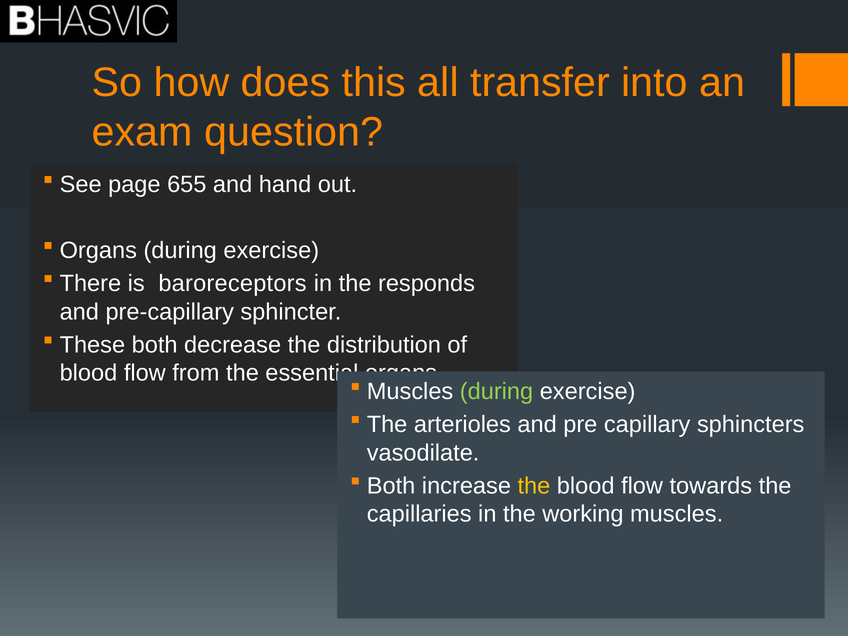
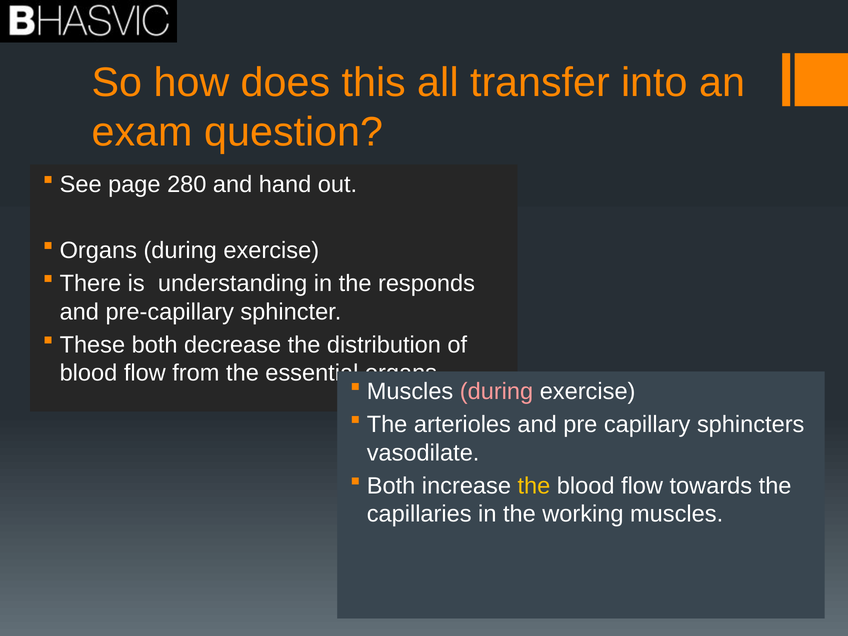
655: 655 -> 280 (187, 184)
baroreceptors: baroreceptors -> understanding (233, 284)
during colour: light green -> pink (497, 391)
